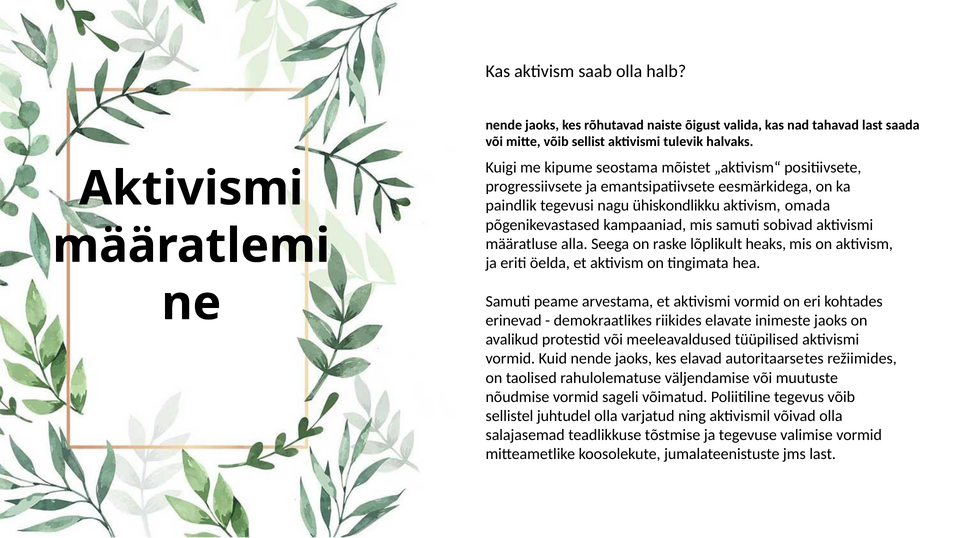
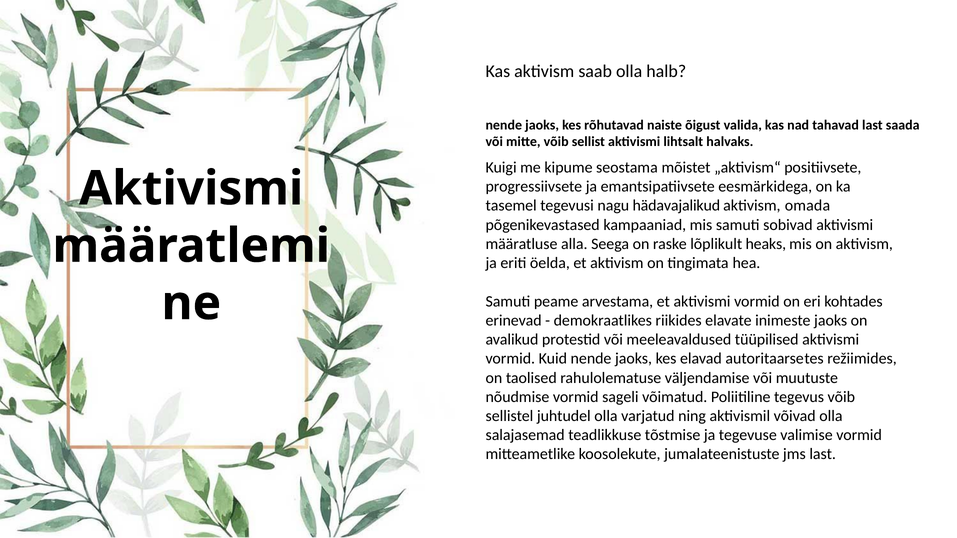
tulevik: tulevik -> lihtsalt (683, 142)
paindlik: paindlik -> tasemel (511, 206)
ühiskondlikku: ühiskondlikku -> hädavajalikud (676, 206)
